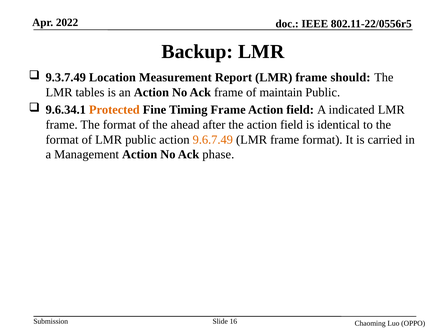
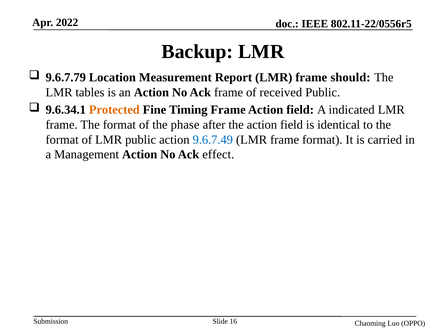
9.3.7.49: 9.3.7.49 -> 9.6.7.79 (66, 77)
maintain: maintain -> received (281, 92)
ahead: ahead -> phase (185, 125)
9.6.7.49 colour: orange -> blue (213, 139)
phase: phase -> effect (218, 154)
